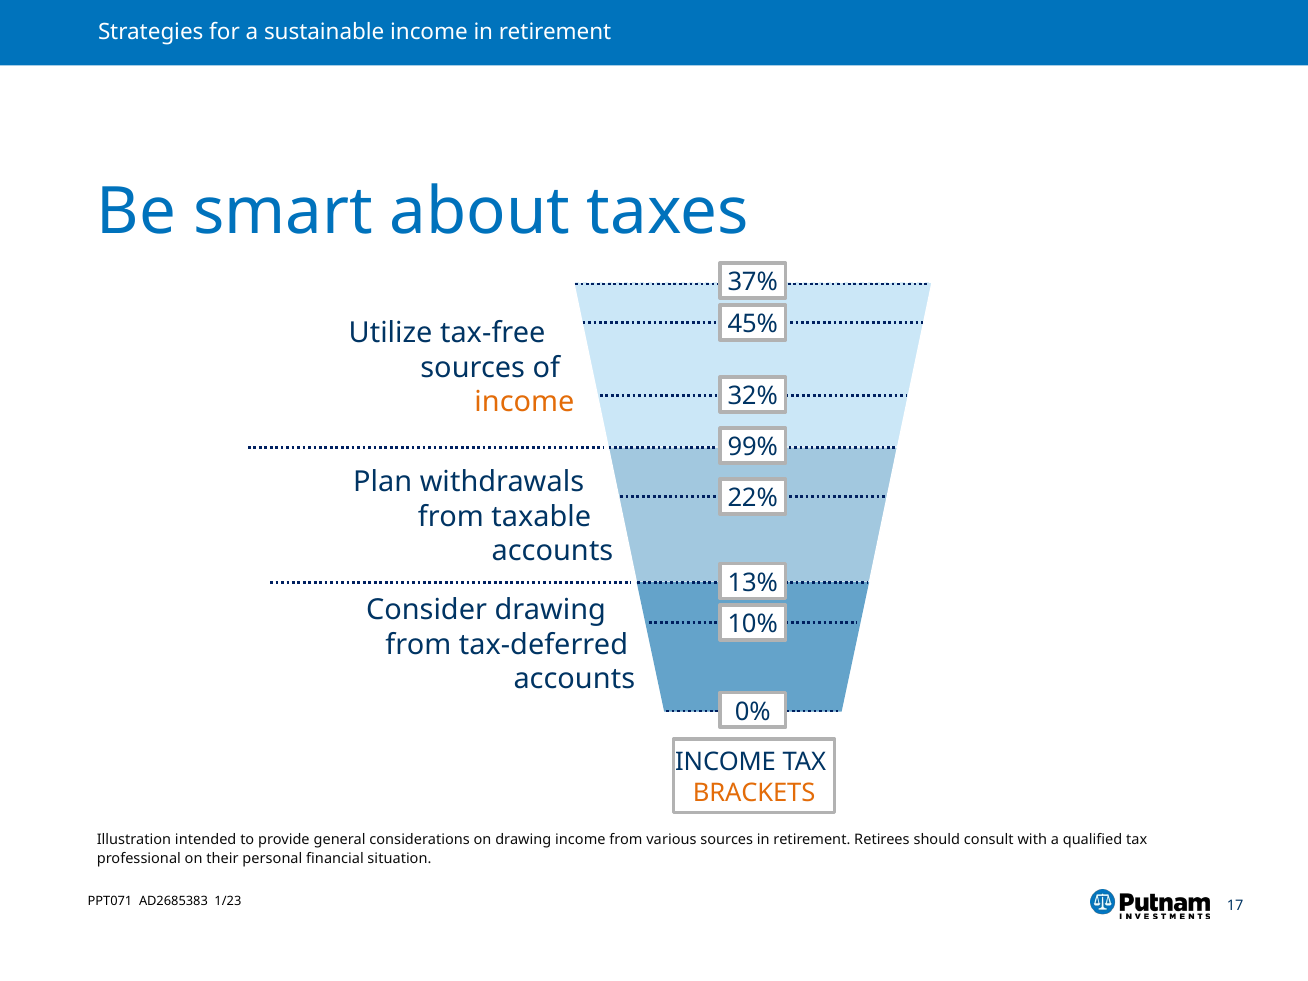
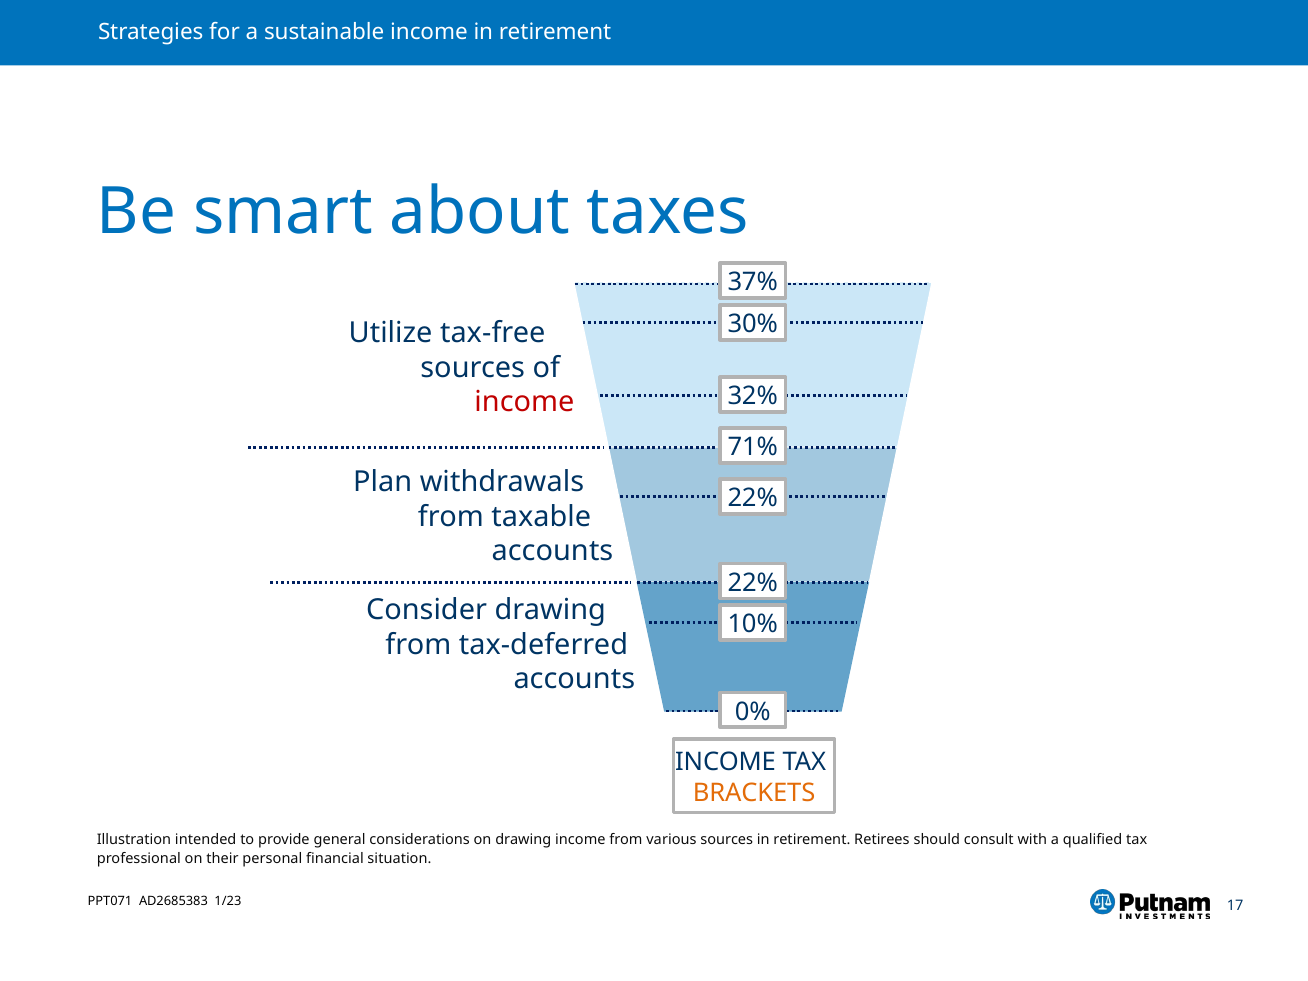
45%: 45% -> 30% (753, 324)
income colour: orange -> red (524, 402)
99%: 99% -> 71% (753, 448)
13%: 13% -> 22% (753, 583)
